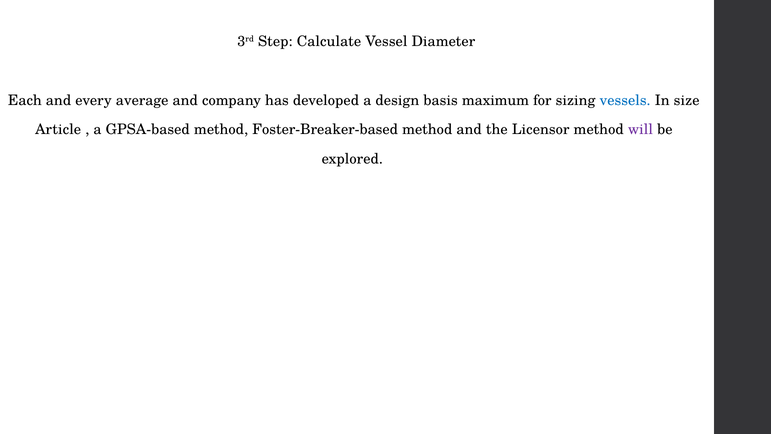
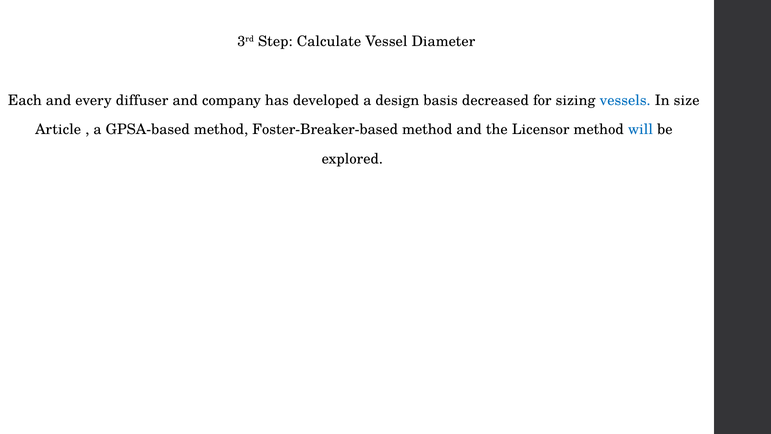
average: average -> diffuser (142, 100)
maximum: maximum -> decreased (495, 100)
will colour: purple -> blue (640, 130)
